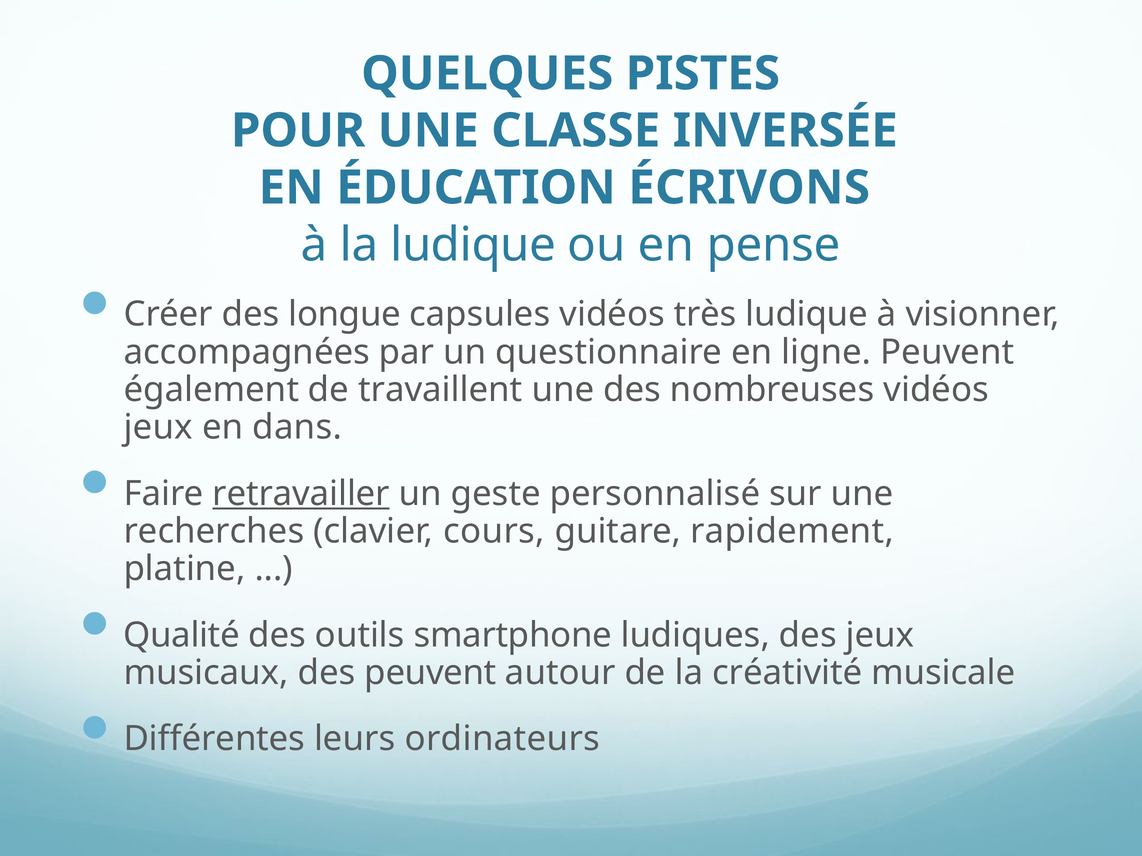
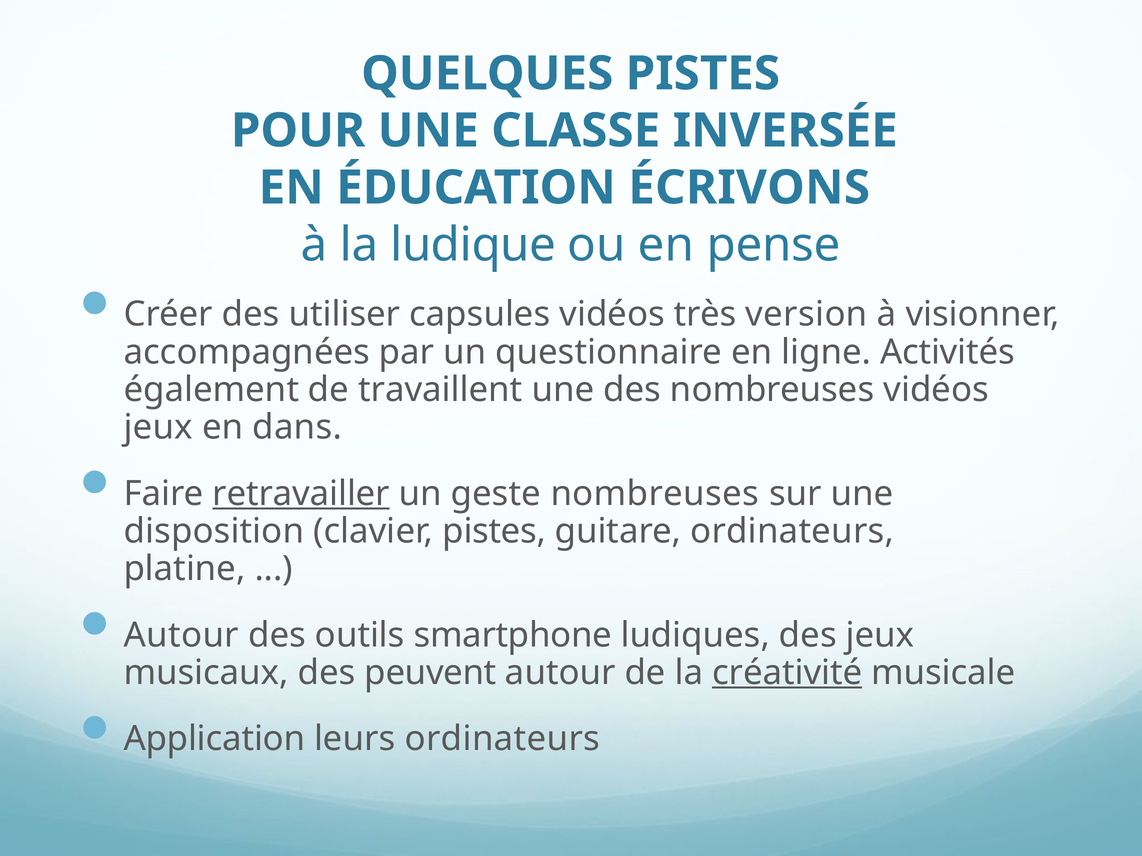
longue: longue -> utiliser (345, 315)
très ludique: ludique -> version (806, 315)
ligne Peuvent: Peuvent -> Activités (947, 352)
geste personnalisé: personnalisé -> nombreuses (655, 494)
recherches: recherches -> disposition (214, 532)
clavier cours: cours -> pistes (494, 532)
guitare rapidement: rapidement -> ordinateurs (792, 532)
Qualité: Qualité -> Autour (181, 635)
créativité underline: none -> present (787, 673)
Différentes: Différentes -> Application (214, 739)
